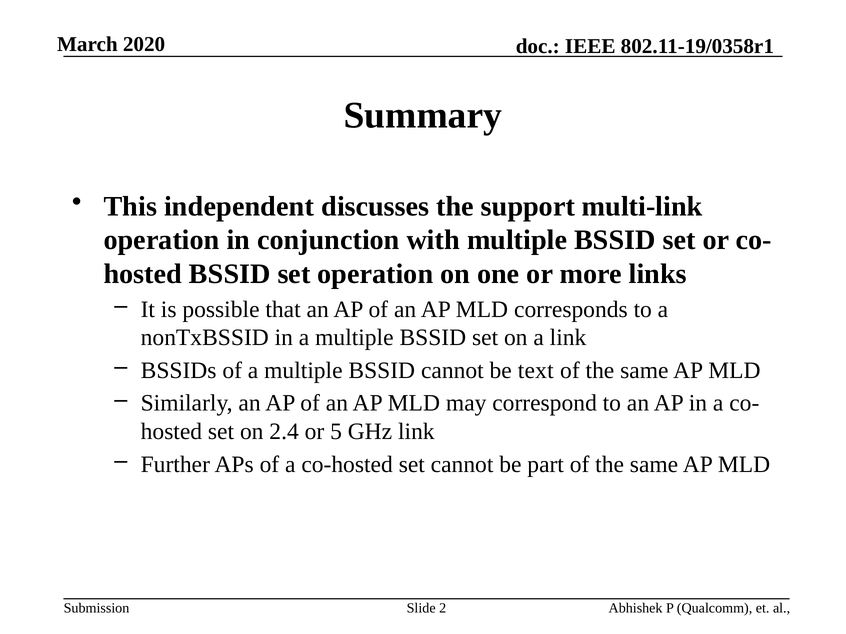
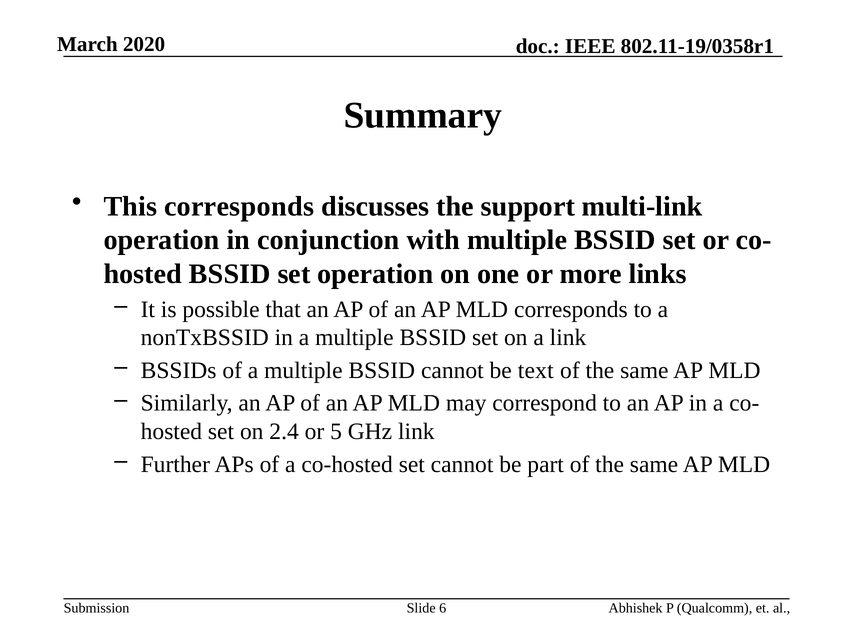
This independent: independent -> corresponds (239, 206)
2: 2 -> 6 (443, 609)
